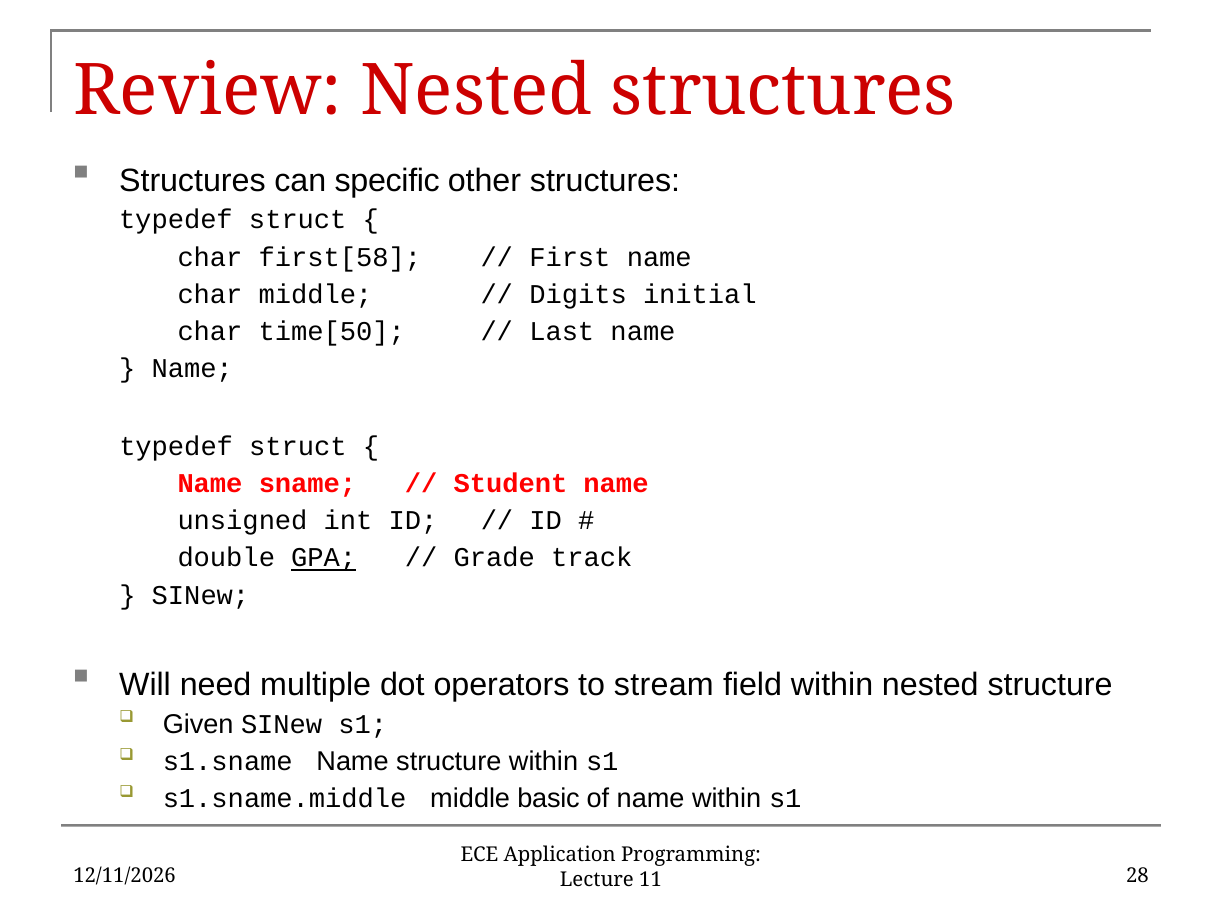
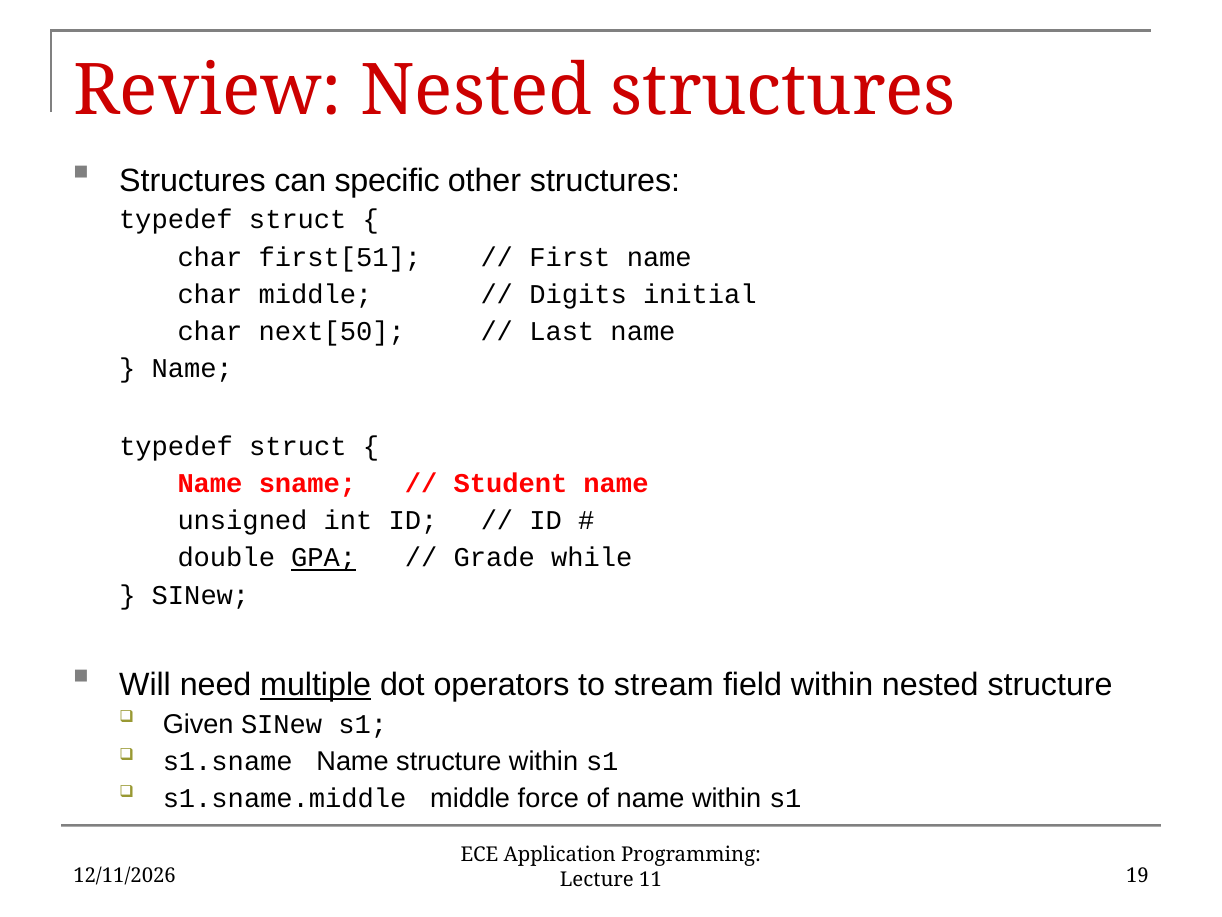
first[58: first[58 -> first[51 (340, 257)
time[50: time[50 -> next[50 (332, 331)
track: track -> while (592, 558)
multiple underline: none -> present (316, 685)
basic: basic -> force (548, 798)
28: 28 -> 19 (1137, 875)
